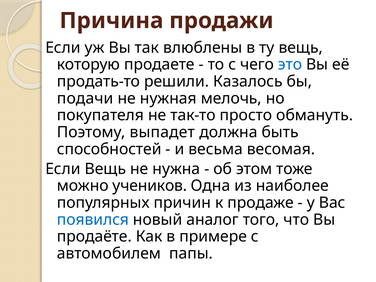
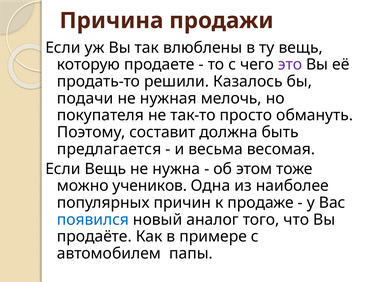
это colour: blue -> purple (290, 65)
выпадет: выпадет -> составит (162, 132)
способностей: способностей -> предлагается (109, 149)
